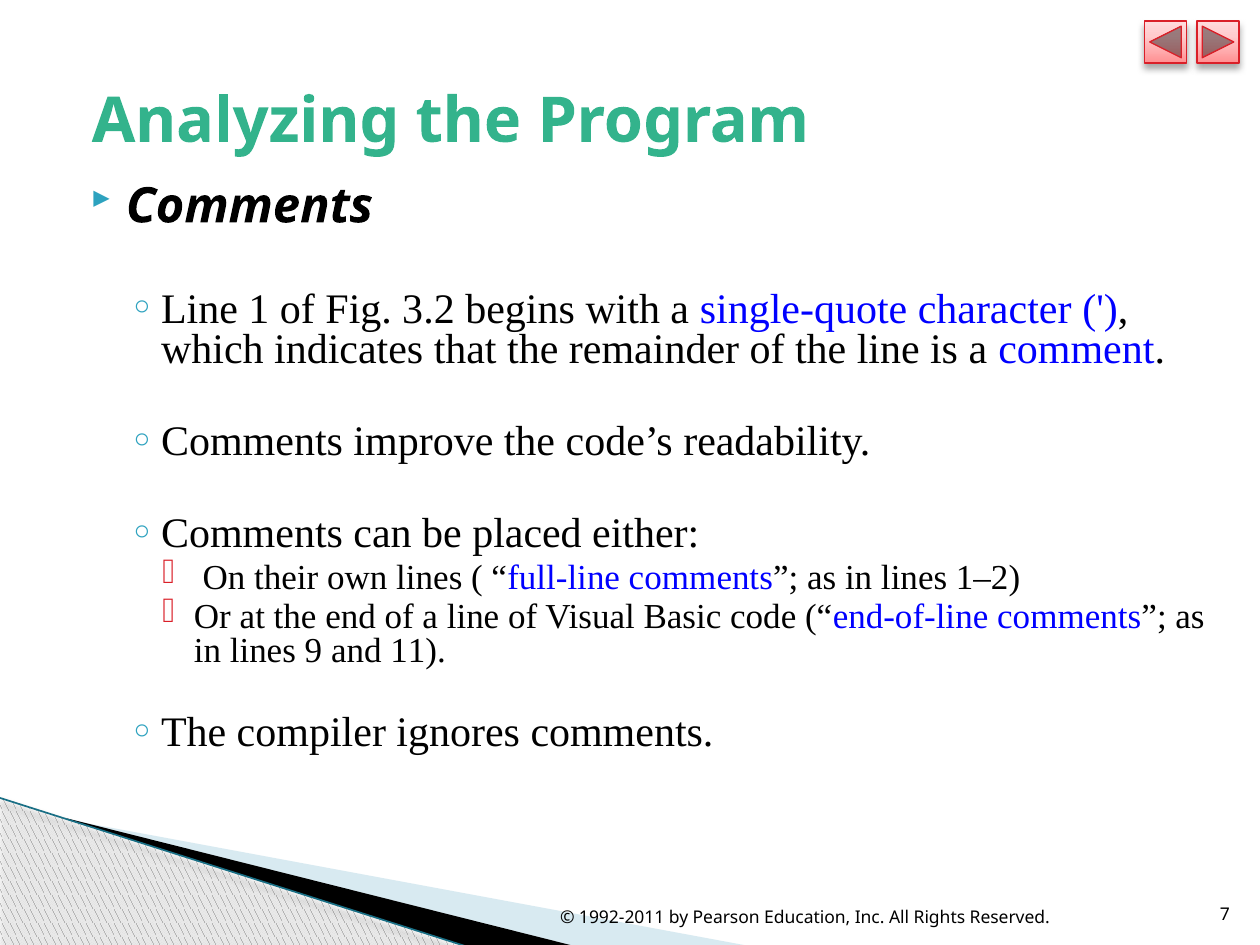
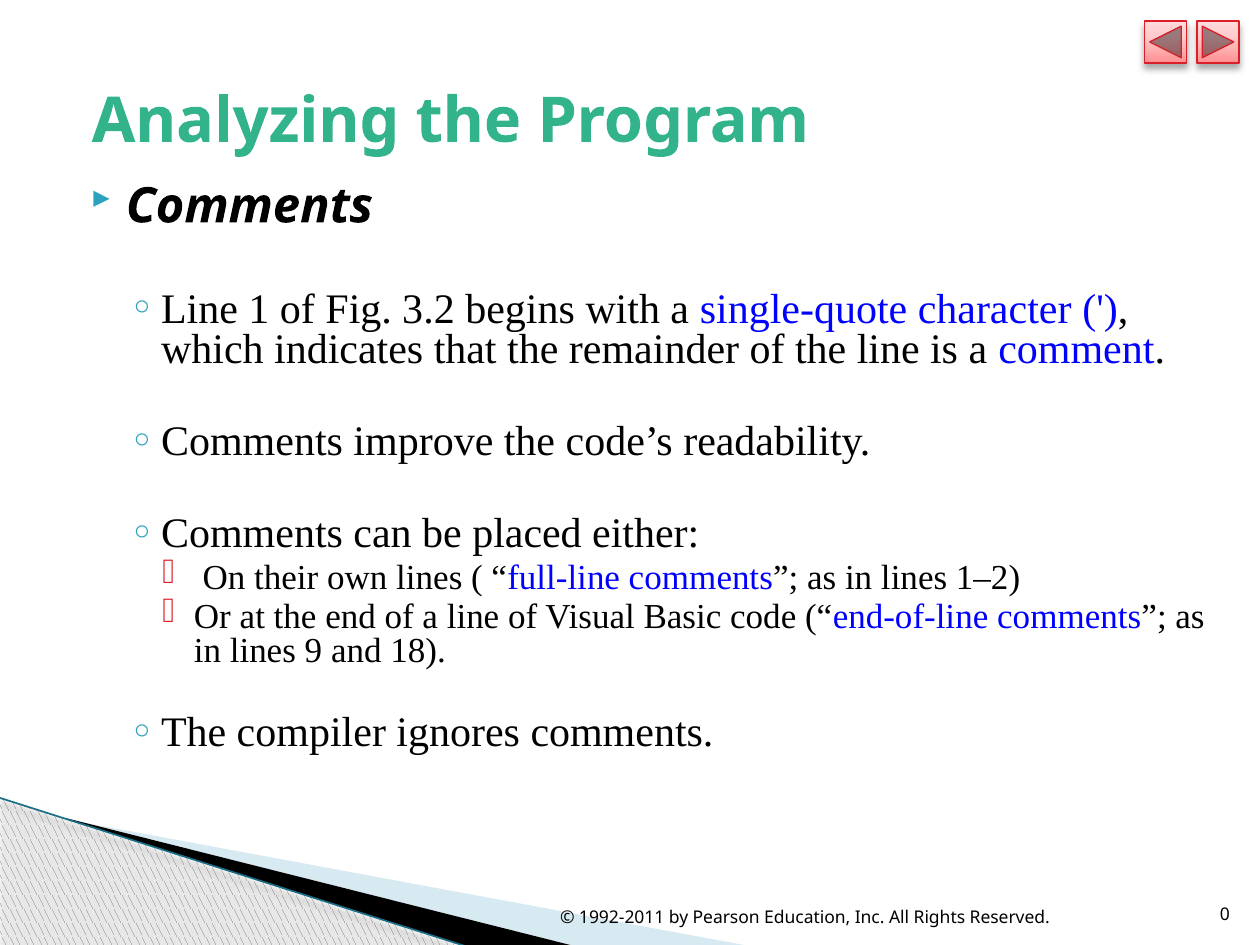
11: 11 -> 18 (418, 651)
7: 7 -> 0 (1225, 915)
